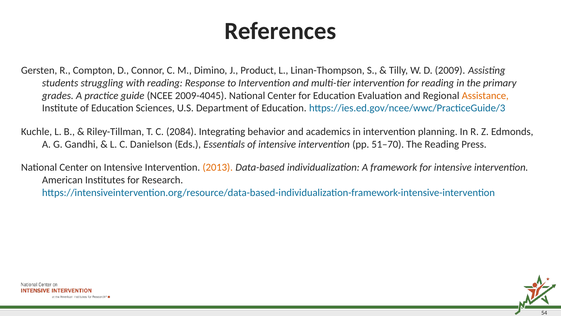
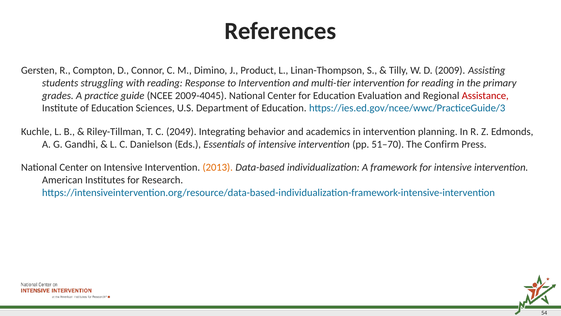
Assistance colour: orange -> red (485, 95)
2084: 2084 -> 2049 (181, 131)
The Reading: Reading -> Confirm (442, 144)
